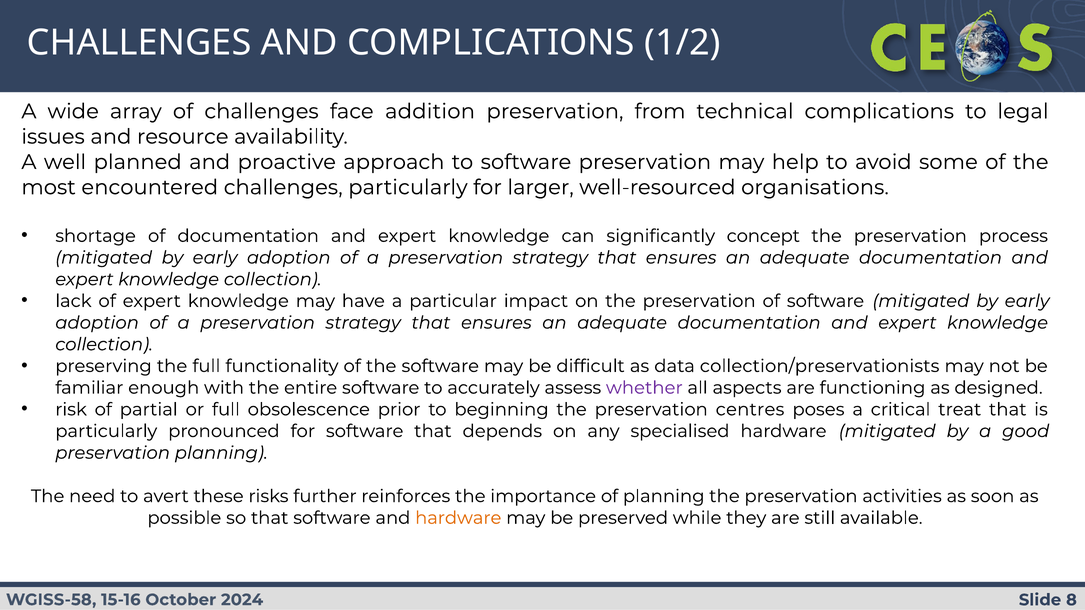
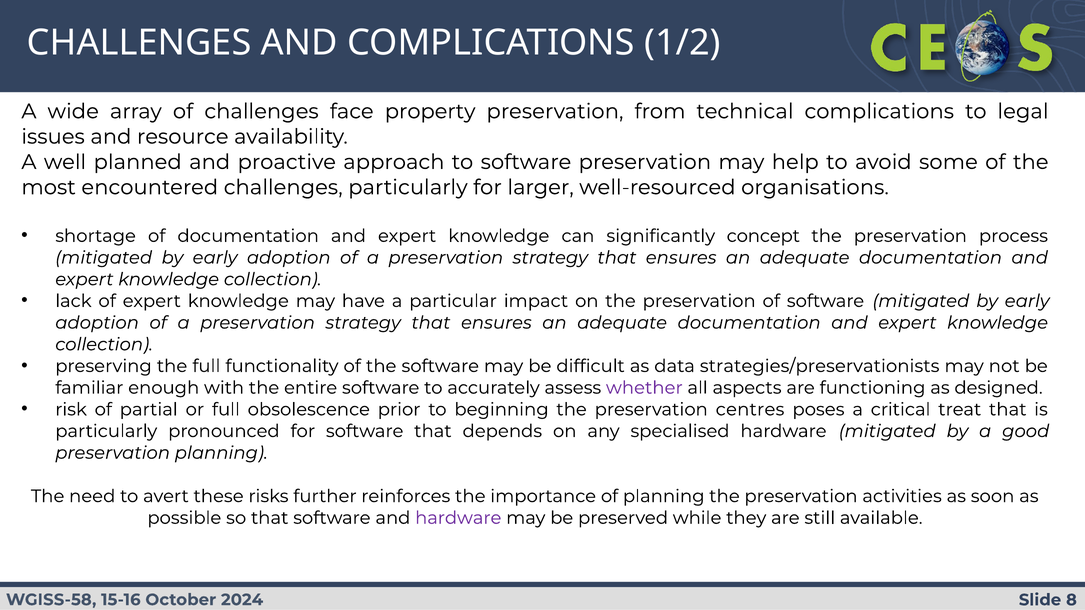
addition: addition -> property (430, 111)
collection/preservationists: collection/preservationists -> strategies/preservationists (820, 366)
hardware colour: orange -> purple (458, 518)
